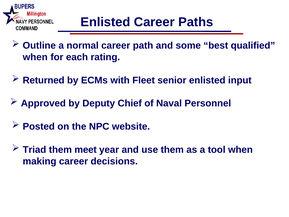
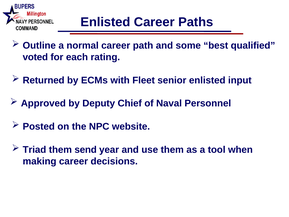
when: when -> voted (35, 57)
meet: meet -> send (86, 149)
